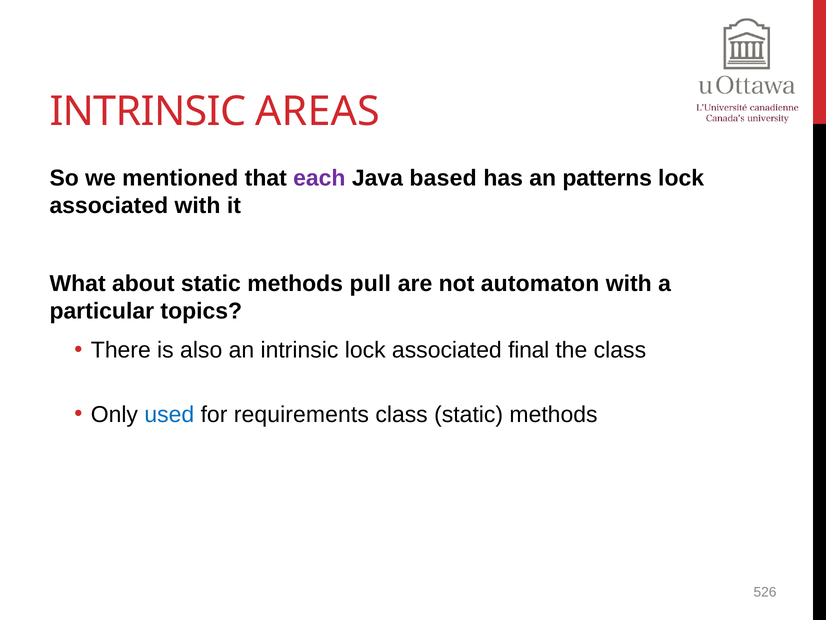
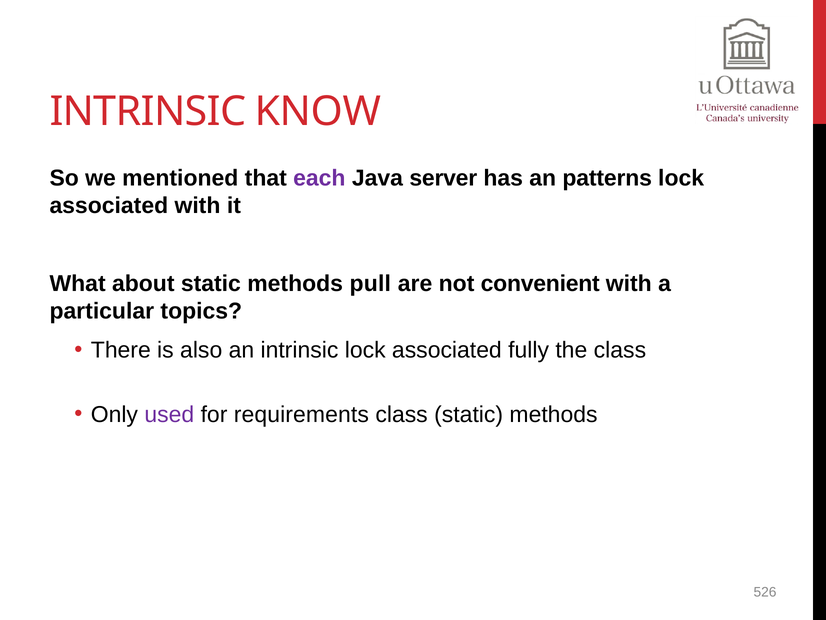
AREAS: AREAS -> KNOW (318, 112)
based: based -> server (443, 178)
automaton: automaton -> convenient (540, 283)
final: final -> fully (529, 350)
used colour: blue -> purple (169, 414)
